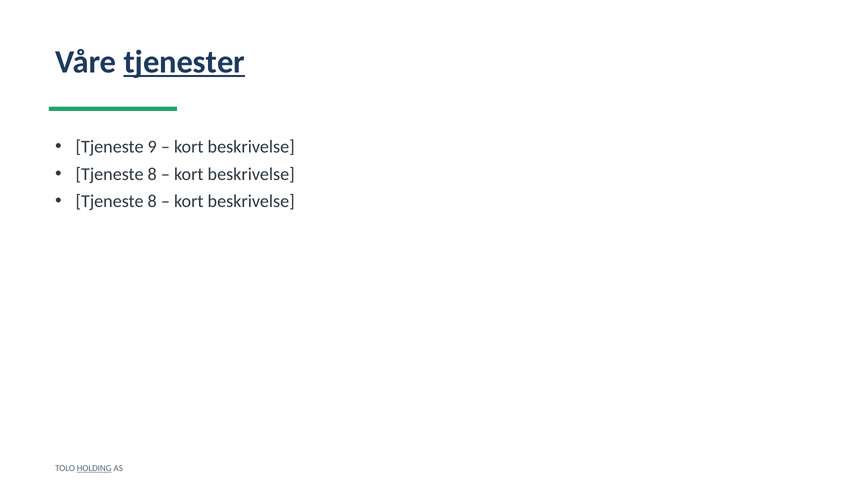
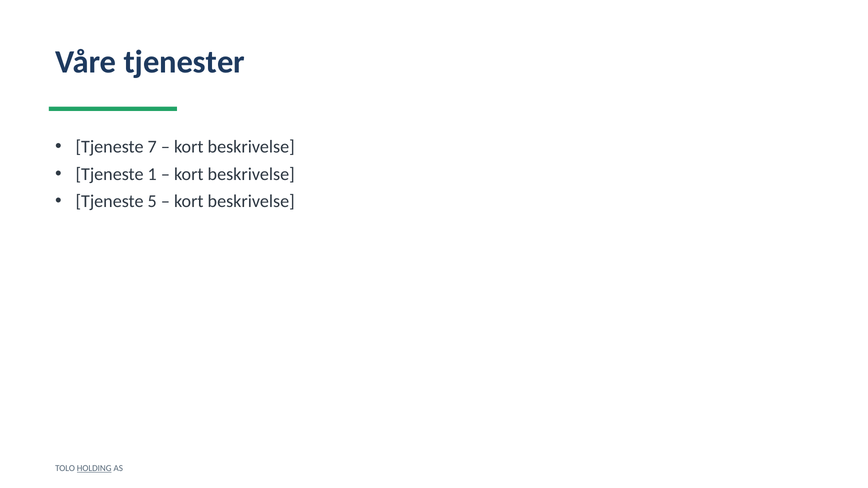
tjenester underline: present -> none (184, 62)
9: 9 -> 7 (152, 147)
8: 8 -> 1 (152, 174)
8: 8 -> 5 (152, 201)
